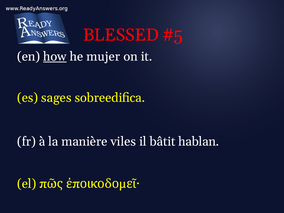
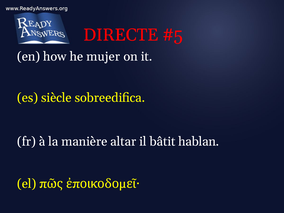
BLESSED: BLESSED -> DIRECTE (121, 35)
how underline: present -> none (55, 57)
sages: sages -> siècle (56, 98)
viles: viles -> altar (123, 142)
